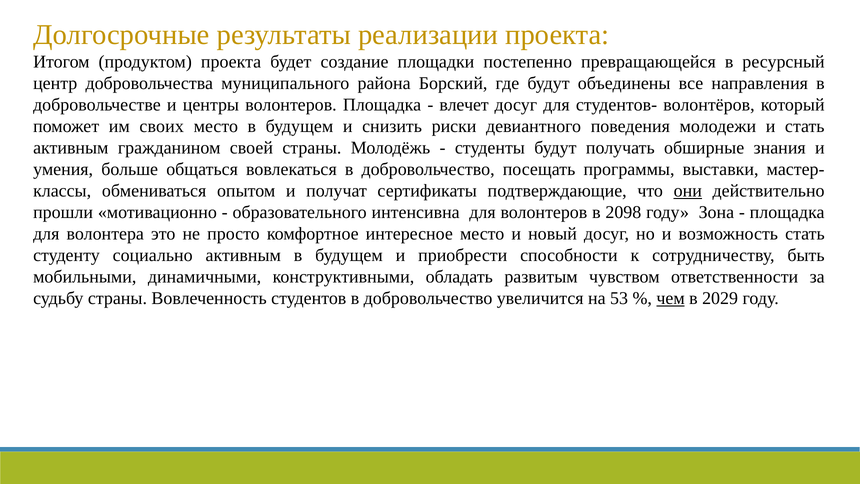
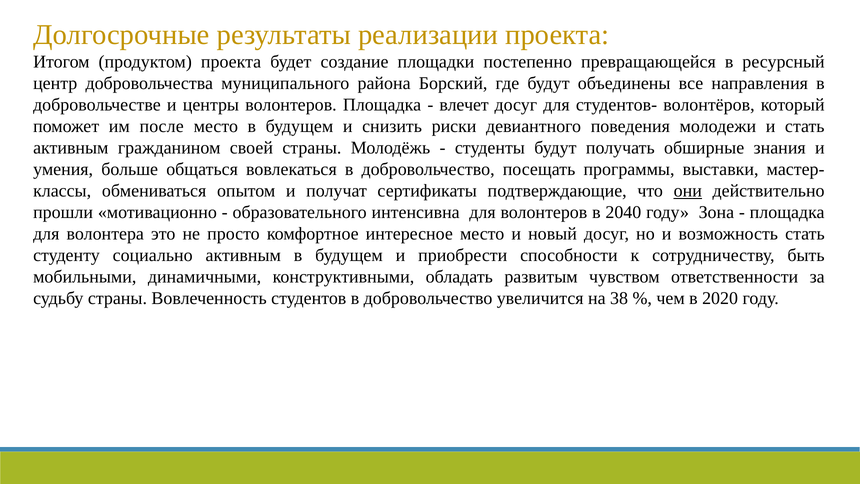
своих: своих -> после (162, 126)
2098: 2098 -> 2040 (623, 212)
53: 53 -> 38 (619, 298)
чем underline: present -> none (671, 298)
2029: 2029 -> 2020 (720, 298)
